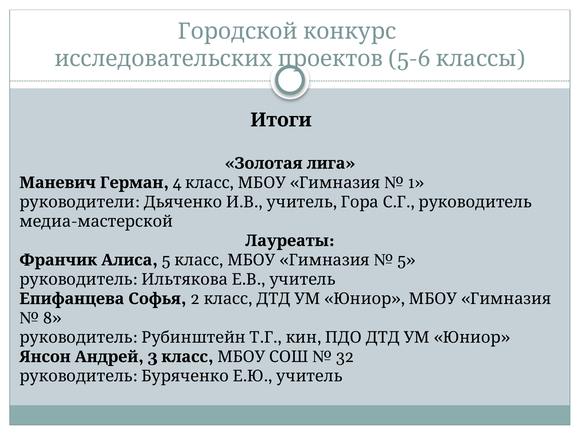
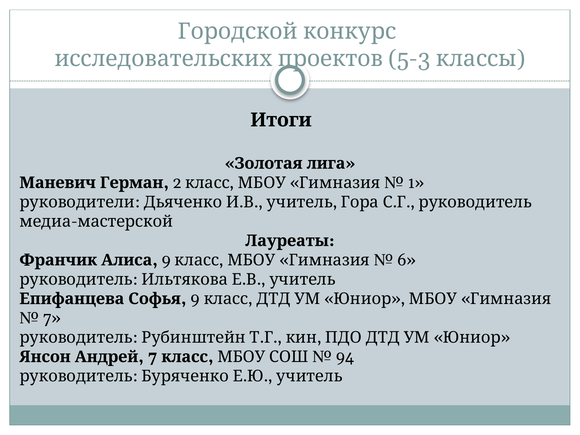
5-6: 5-6 -> 5-3 (409, 59)
4: 4 -> 2 (177, 183)
Алиса 5: 5 -> 9 (166, 260)
5: 5 -> 6 (407, 260)
Софья 2: 2 -> 9 (195, 299)
8: 8 -> 7 (52, 318)
3: 3 -> 7 (152, 357)
32: 32 -> 94 (345, 357)
